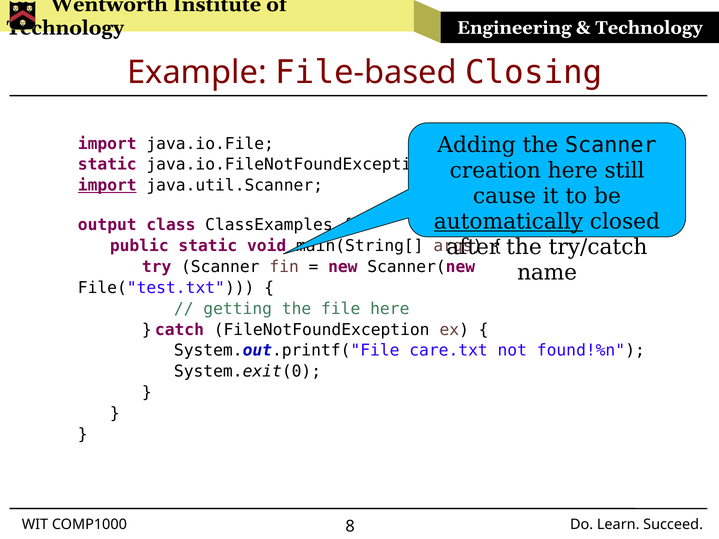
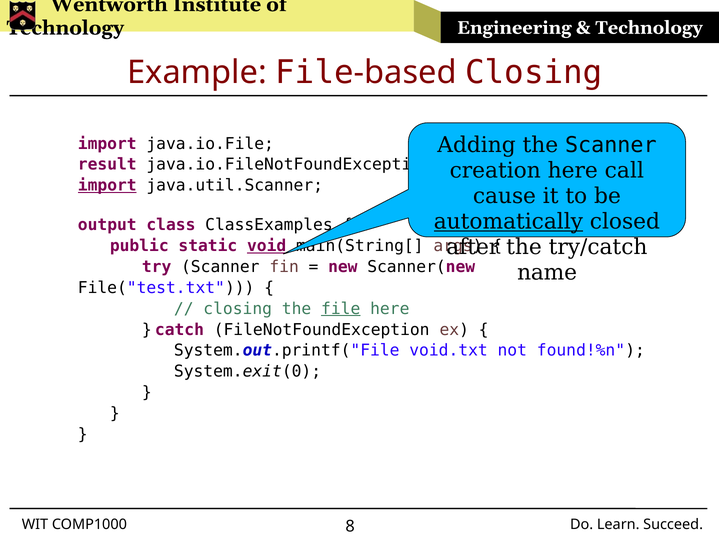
static: static -> result (107, 165)
still: still -> call (624, 171)
void underline: none -> present (267, 246)
getting: getting -> closing (238, 309)
file underline: none -> present (341, 309)
care.txt: care.txt -> void.txt (449, 351)
